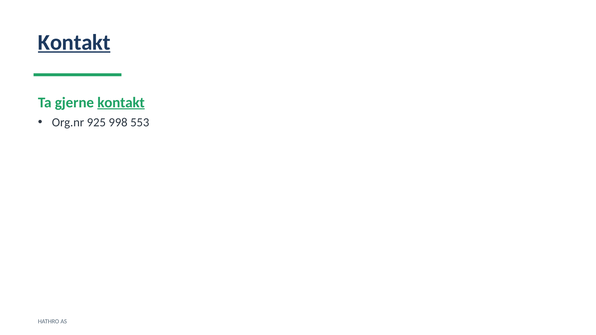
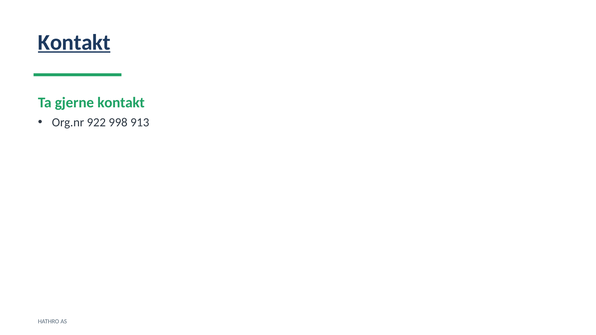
kontakt underline: present -> none (121, 103)
925: 925 -> 922 (96, 123)
553: 553 -> 913 (140, 123)
